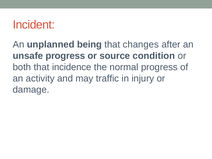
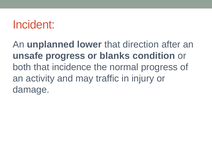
being: being -> lower (89, 44)
changes: changes -> direction (141, 44)
source: source -> blanks (115, 56)
